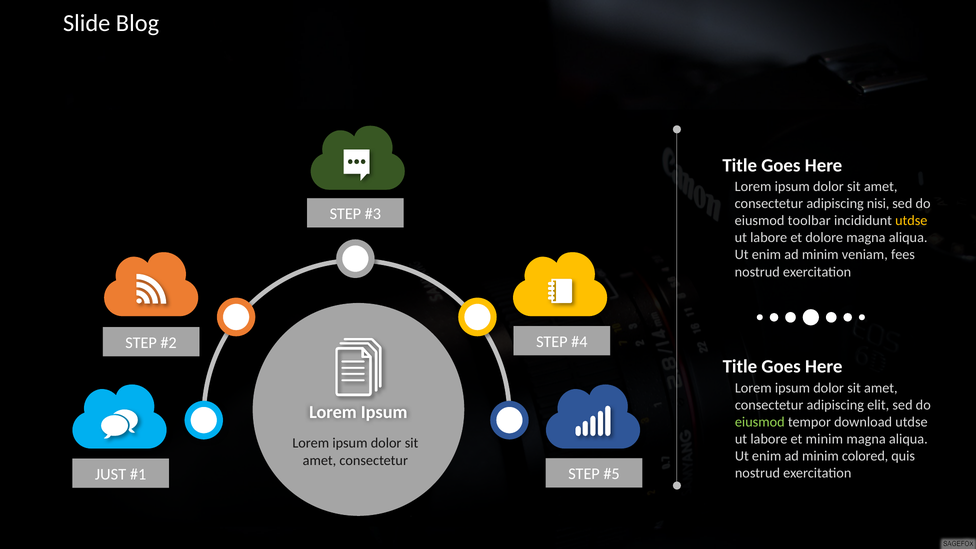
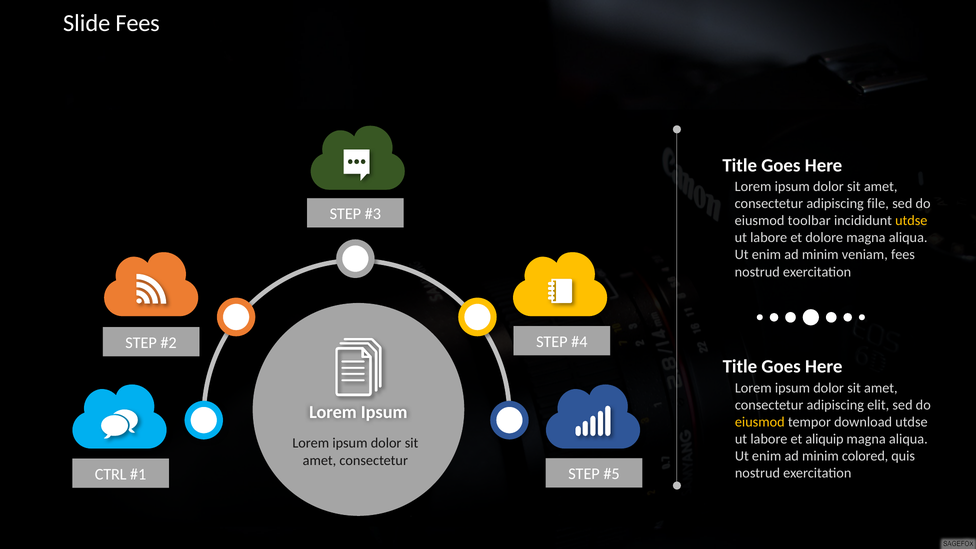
Slide Blog: Blog -> Fees (138, 23)
nisi: nisi -> file (878, 203)
eiusmod colour: light green -> yellow (760, 422)
et minim: minim -> aliquip (825, 439)
JUST: JUST -> CTRL (111, 474)
